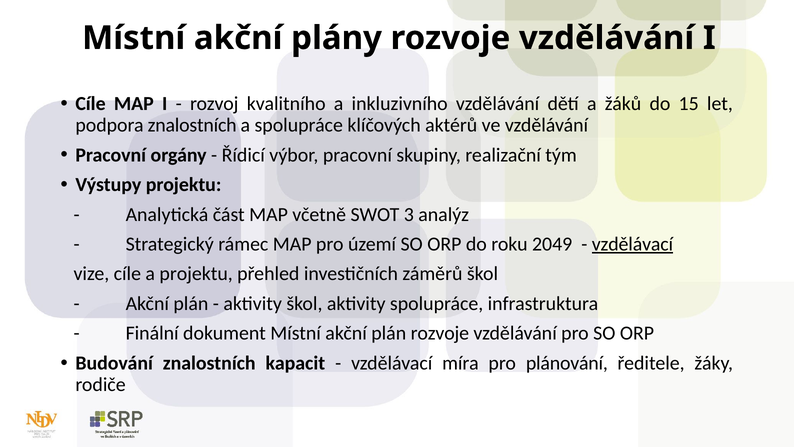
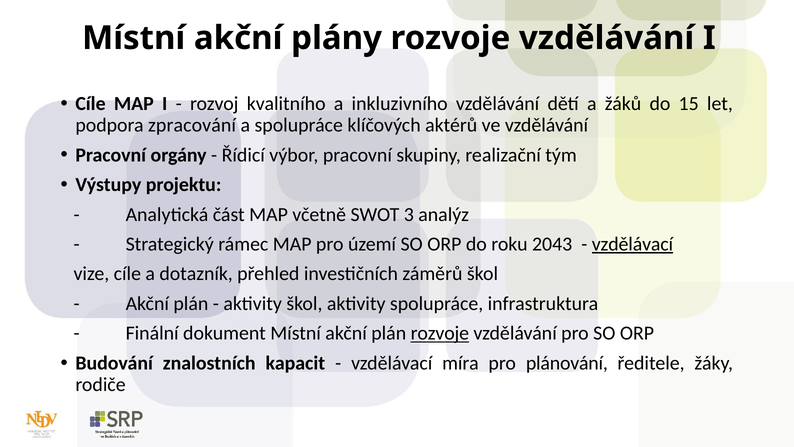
podpora znalostních: znalostních -> zpracování (192, 125)
2049: 2049 -> 2043 (552, 244)
a projektu: projektu -> dotazník (196, 274)
rozvoje underline: none -> present (440, 333)
